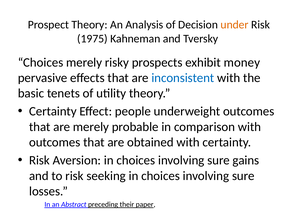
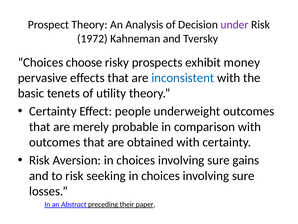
under colour: orange -> purple (235, 25)
1975: 1975 -> 1972 (92, 38)
Choices merely: merely -> choose (84, 62)
